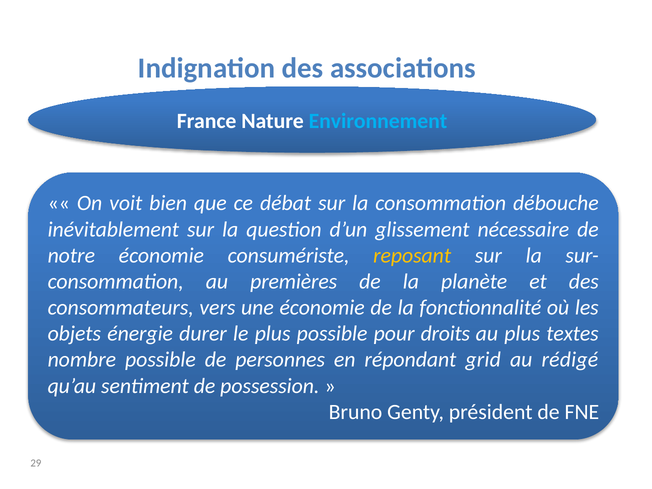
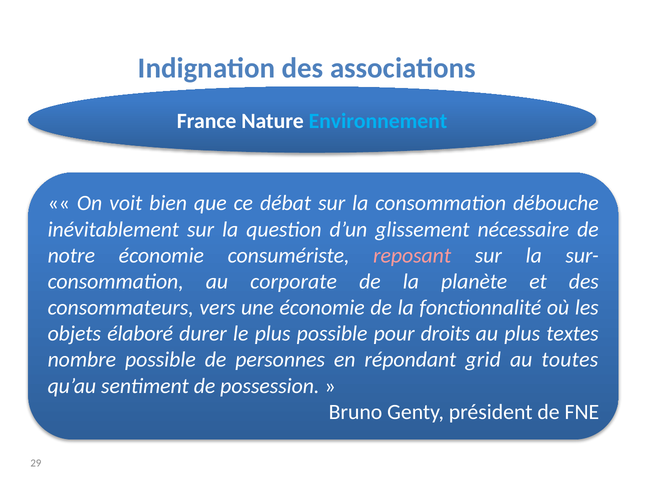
reposant colour: yellow -> pink (412, 255)
premières: premières -> corporate (294, 282)
énergie: énergie -> élaboré (140, 334)
rédigé: rédigé -> toutes (570, 360)
